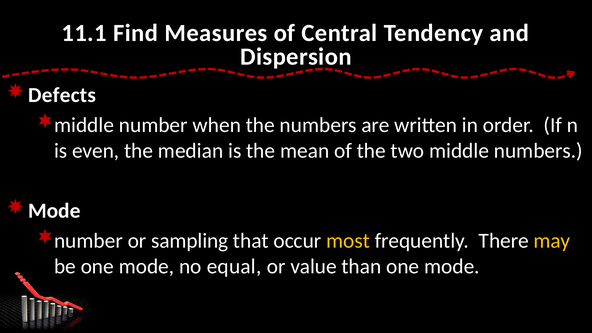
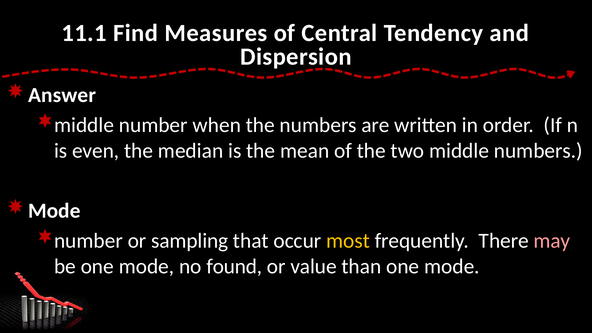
Defects: Defects -> Answer (62, 95)
may colour: yellow -> pink (552, 241)
equal: equal -> found (234, 266)
